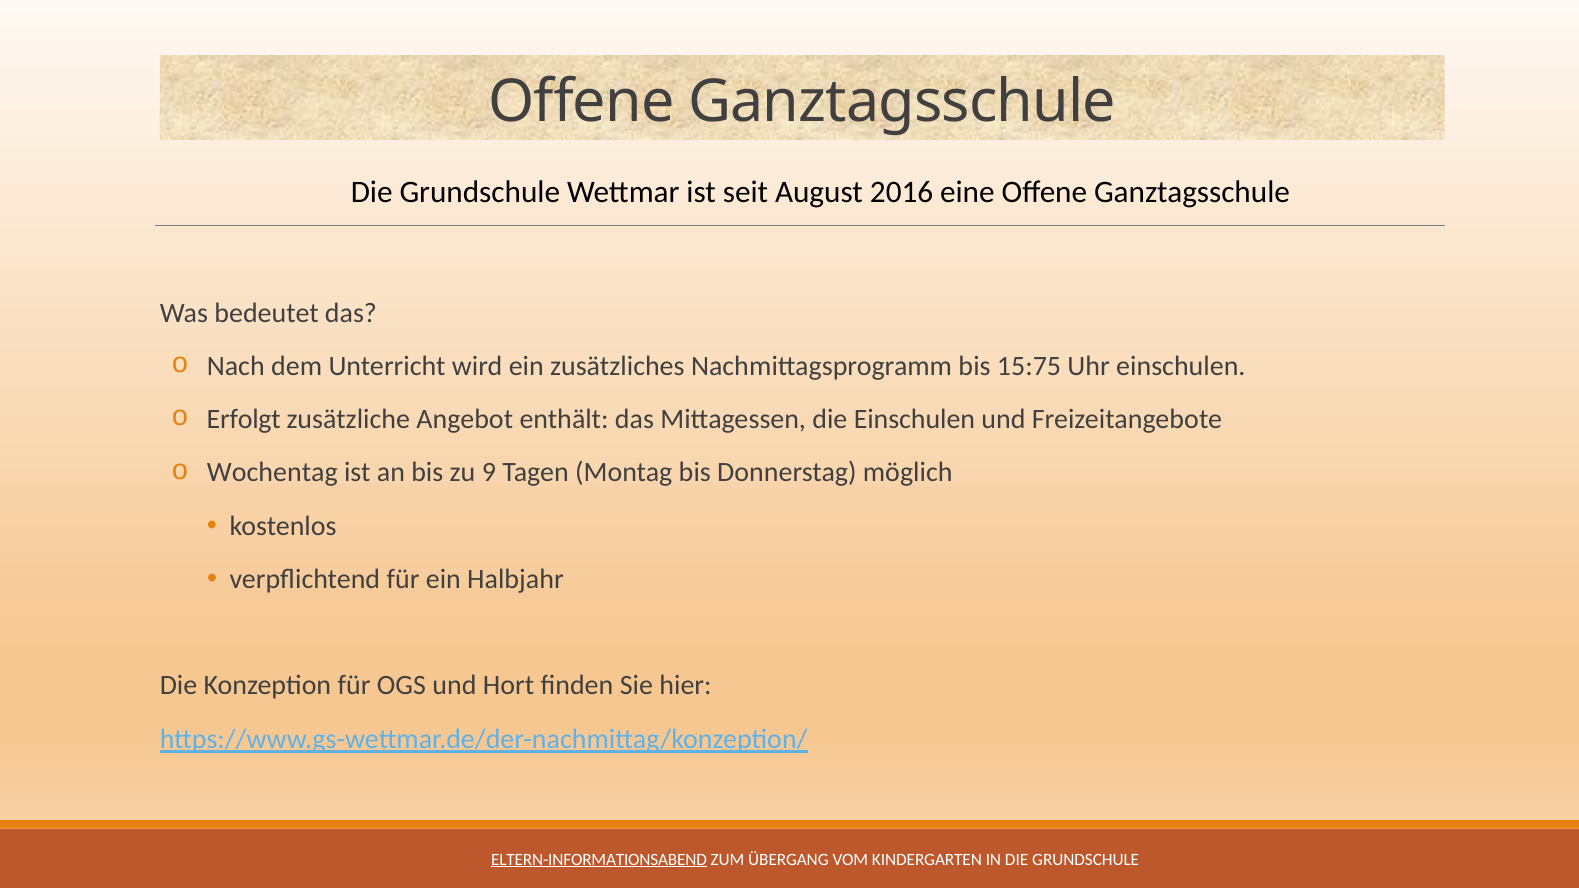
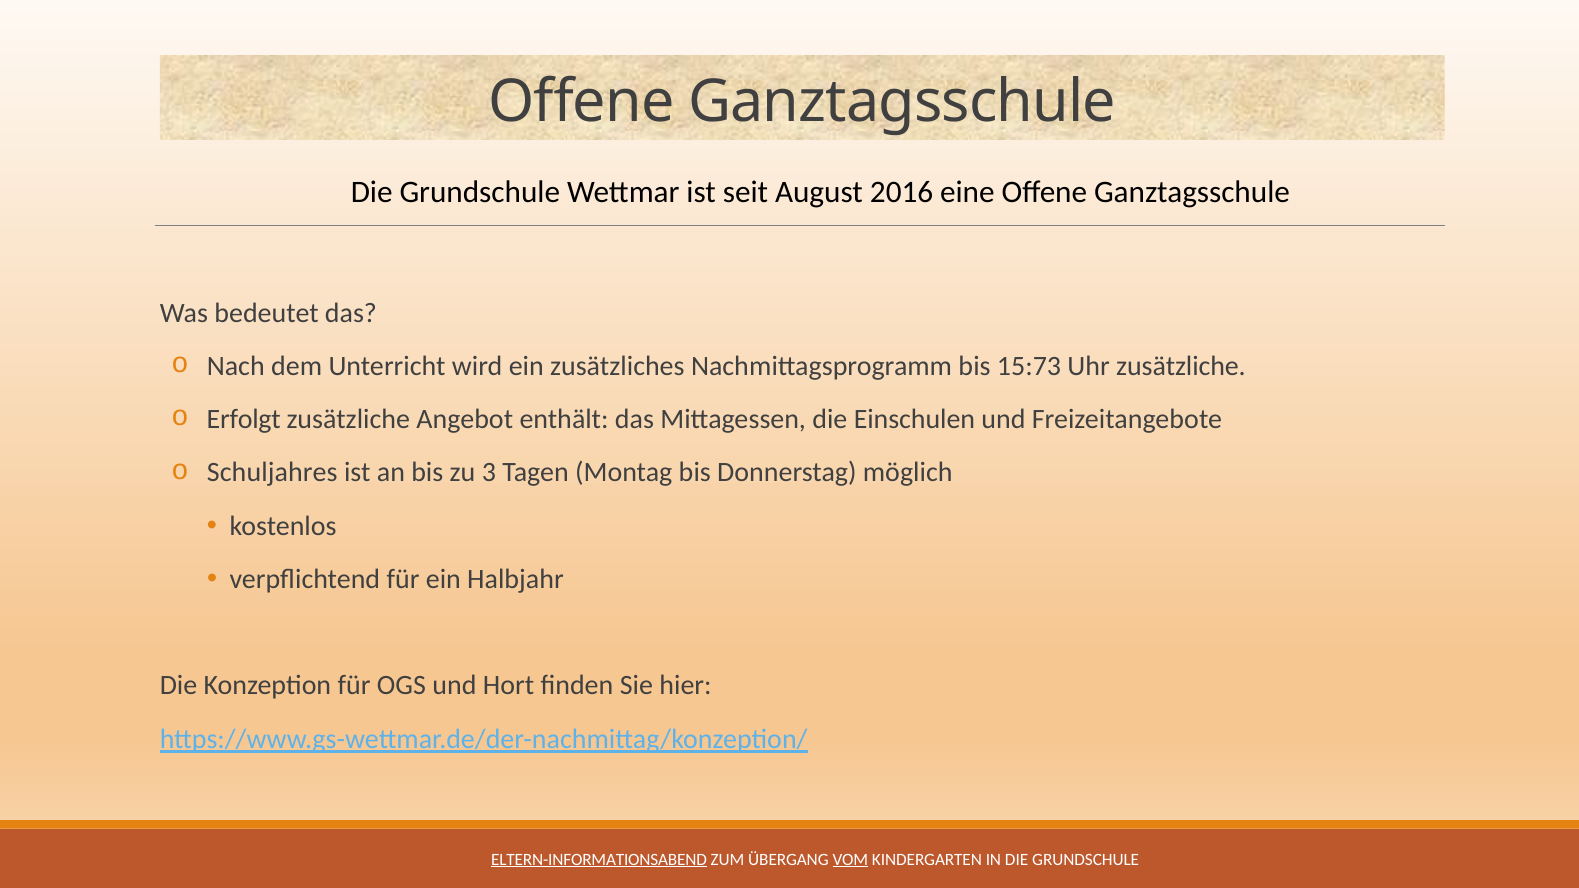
15:75: 15:75 -> 15:73 (1029, 366)
Uhr einschulen: einschulen -> zusätzliche (1181, 366)
Wochentag: Wochentag -> Schuljahres (272, 473)
9: 9 -> 3 (489, 473)
VOM underline: none -> present (850, 860)
